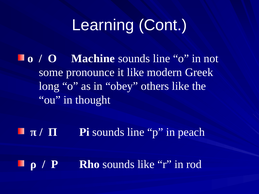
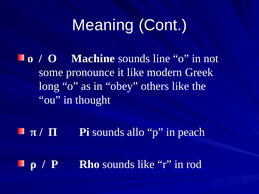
Learning: Learning -> Meaning (103, 25)
Pi sounds line: line -> allo (136, 132)
